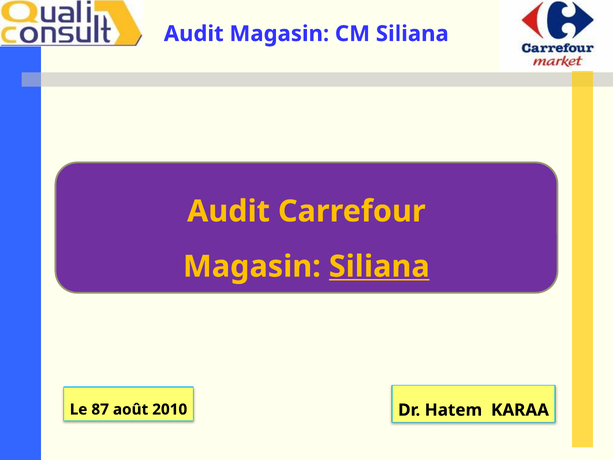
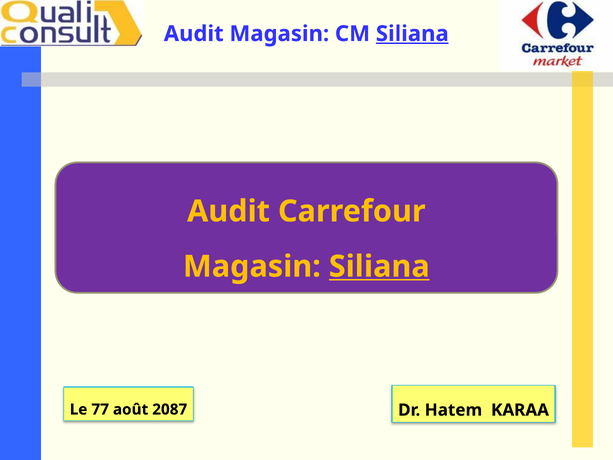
Siliana underline: none -> present (412, 34)
87: 87 -> 77 (100, 409)
2010: 2010 -> 2087 (170, 409)
